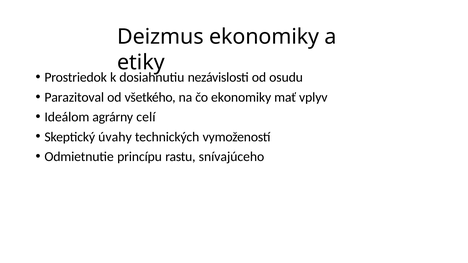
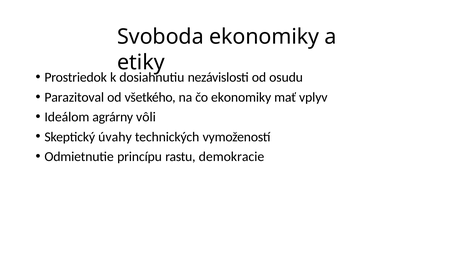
Deizmus: Deizmus -> Svoboda (160, 37)
celí: celí -> vôli (146, 117)
snívajúceho: snívajúceho -> demokracie (231, 157)
